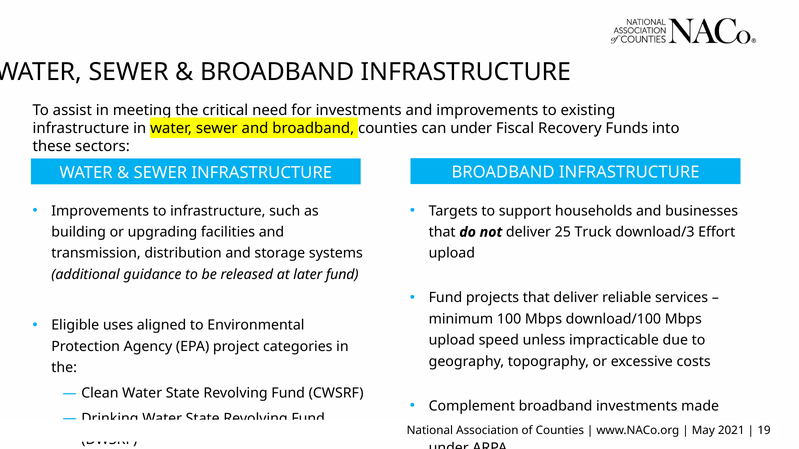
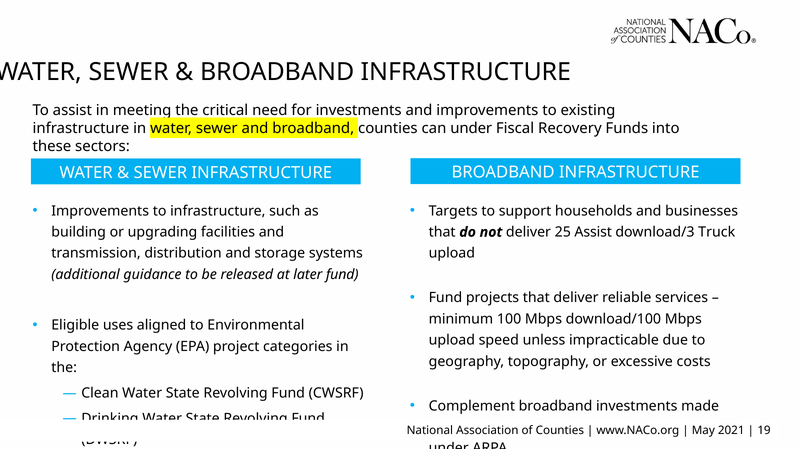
25 Truck: Truck -> Assist (593, 232)
Effort: Effort -> Truck (717, 232)
